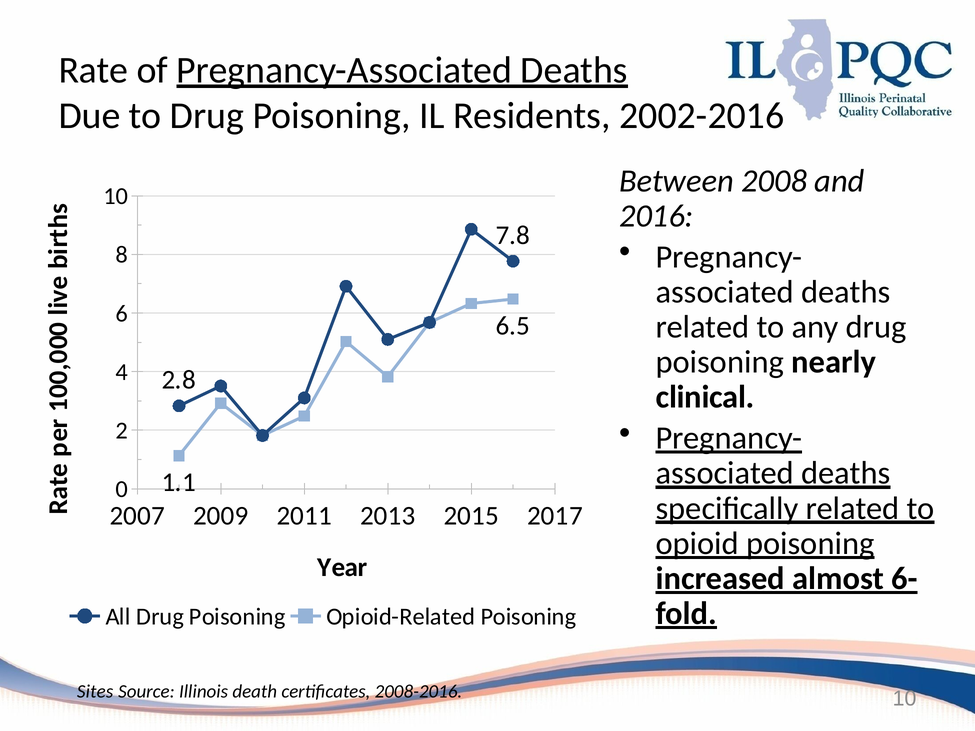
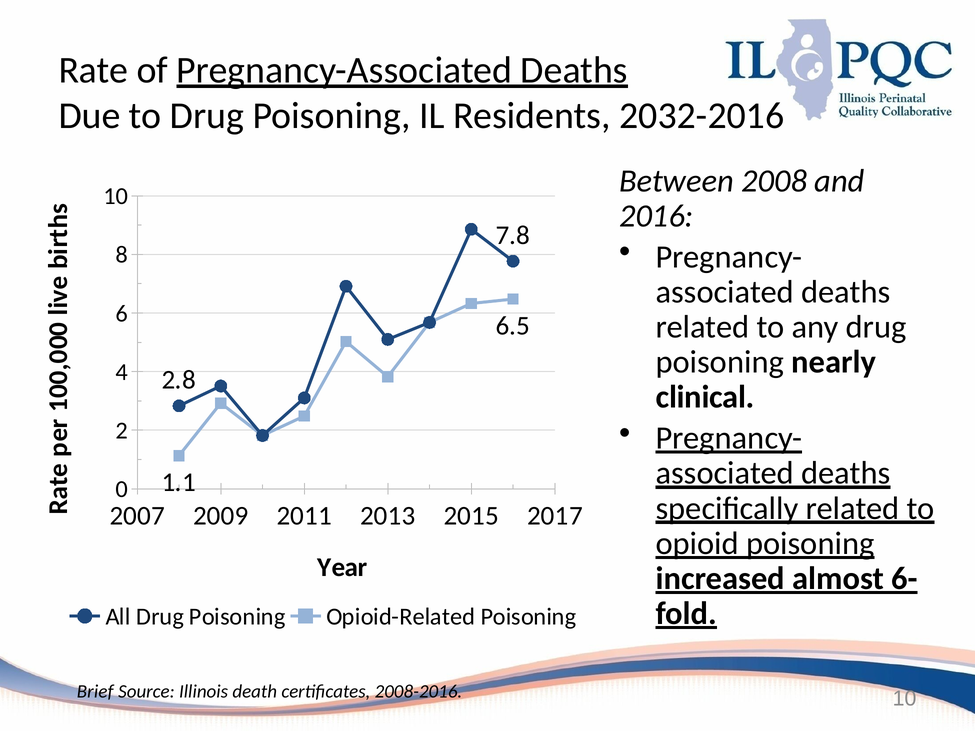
2002-2016: 2002-2016 -> 2032-2016 (702, 116)
Sites: Sites -> Brief (95, 692)
